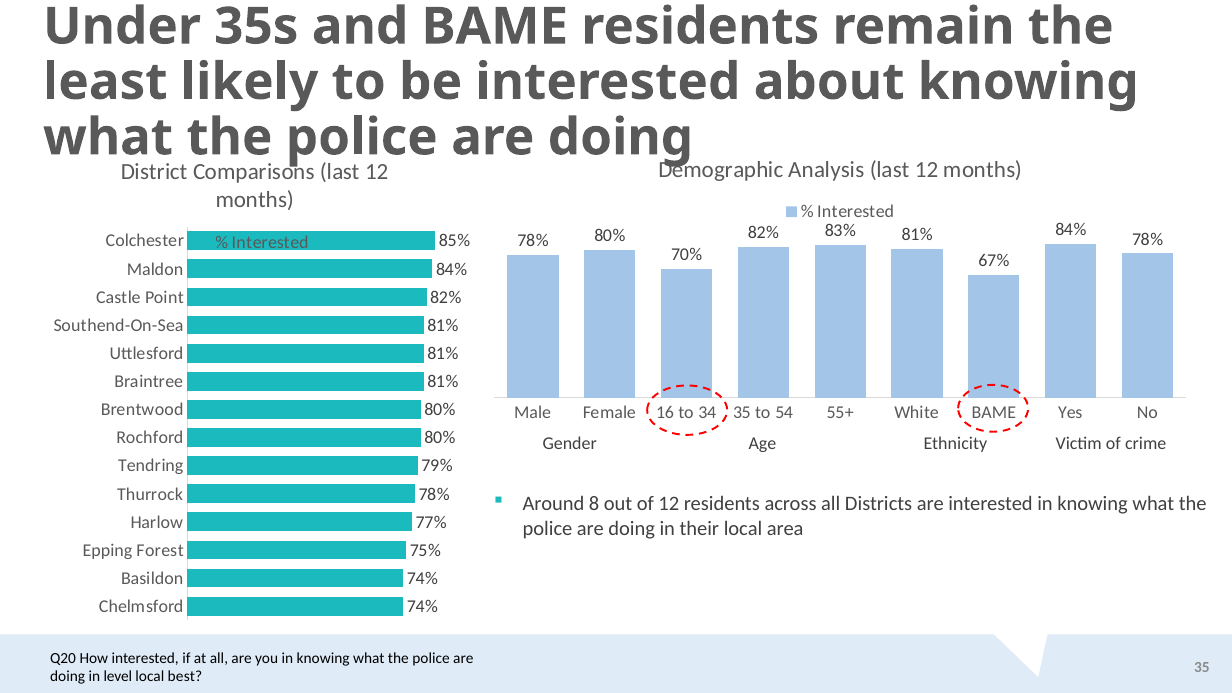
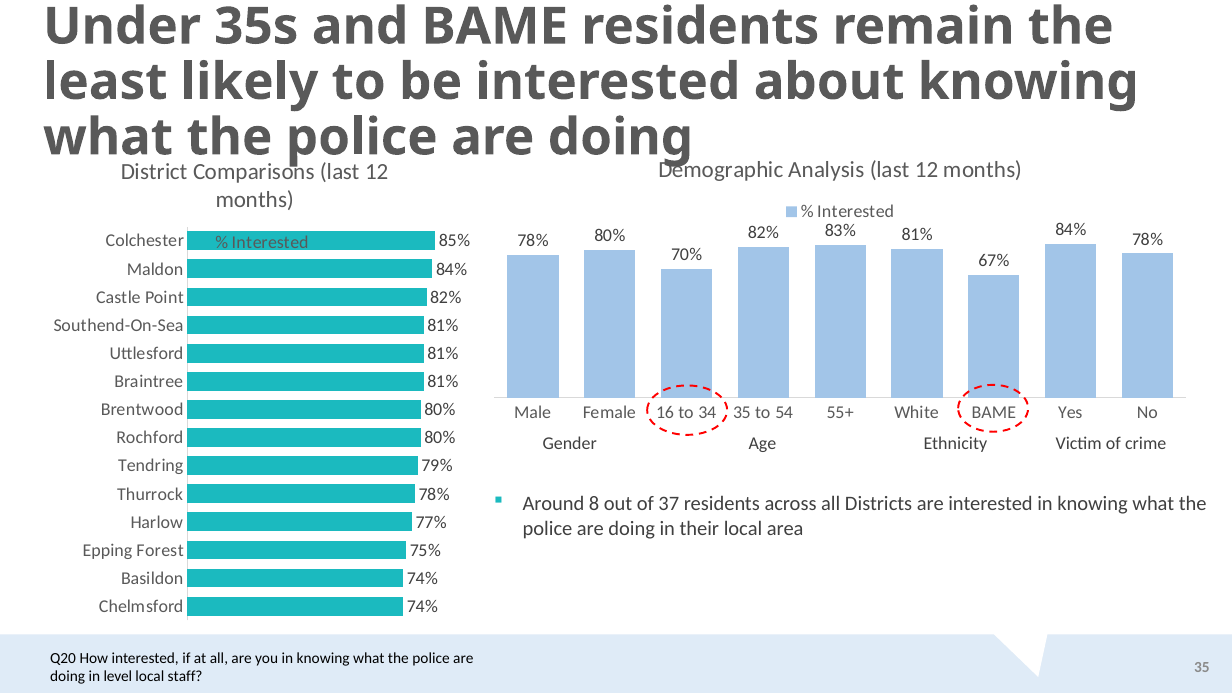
of 12: 12 -> 37 (669, 504)
best: best -> staff (185, 676)
